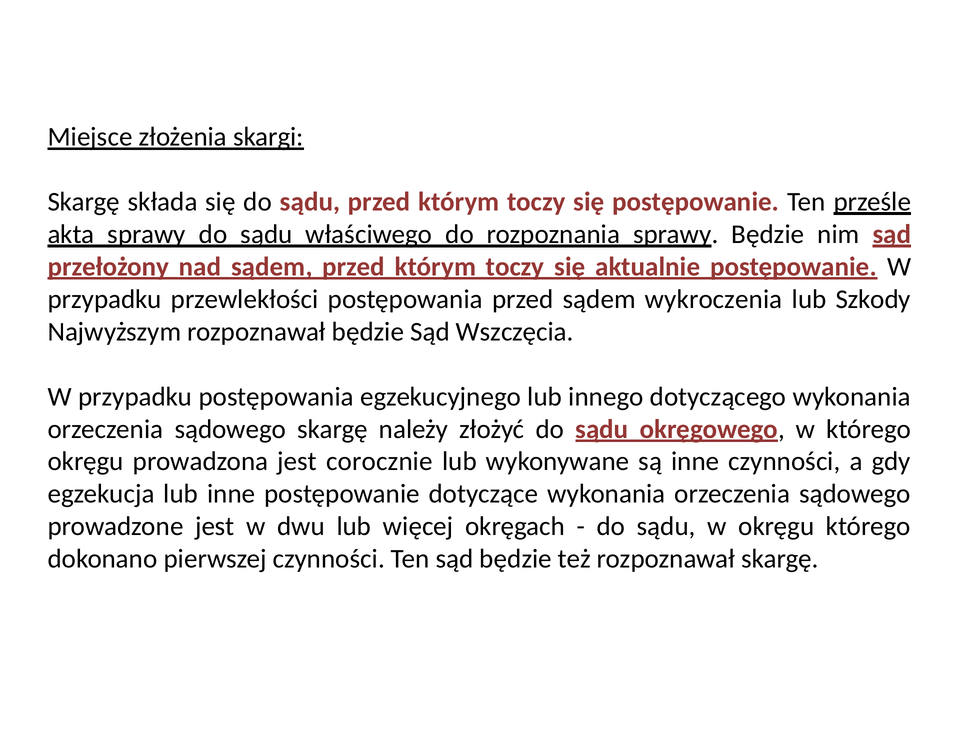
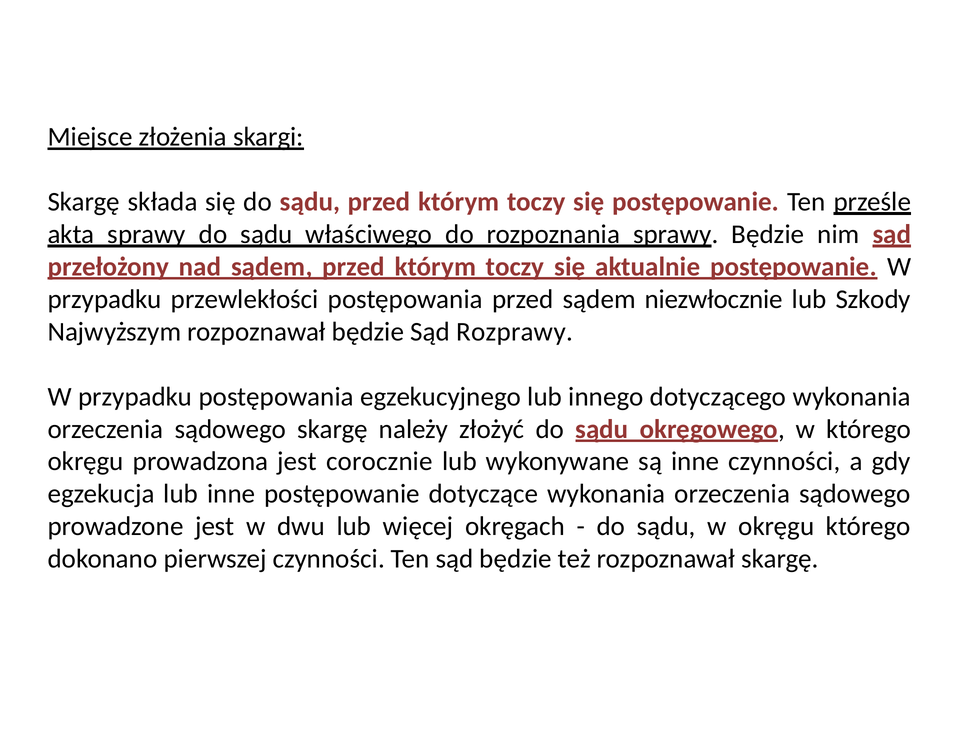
wykroczenia: wykroczenia -> niezwłocznie (714, 299)
Wszczęcia: Wszczęcia -> Rozprawy (514, 332)
